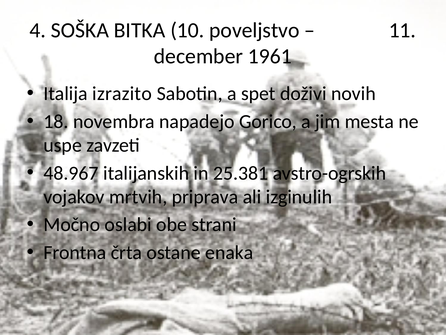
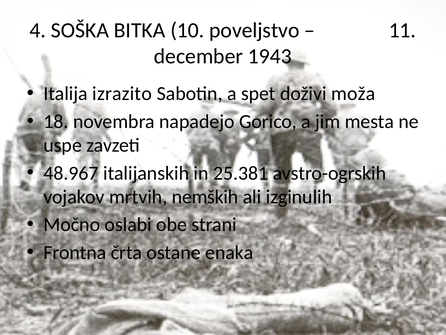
1961: 1961 -> 1943 (270, 56)
novih: novih -> moža (353, 94)
priprava: priprava -> nemških (205, 197)
